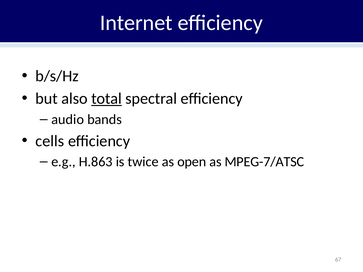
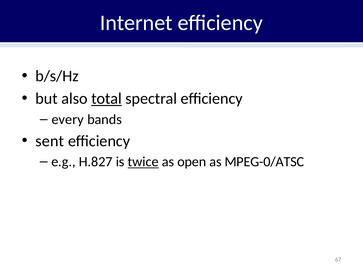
audio: audio -> every (68, 120)
cells: cells -> sent (50, 141)
H.863: H.863 -> H.827 (96, 162)
twice underline: none -> present (143, 162)
MPEG-7/ATSC: MPEG-7/ATSC -> MPEG-0/ATSC (264, 162)
